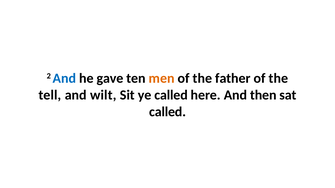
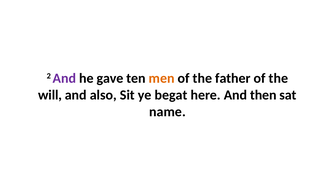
And colour: blue -> purple (64, 78)
tell: tell -> will (50, 95)
wilt: wilt -> also (103, 95)
ye called: called -> begat (171, 95)
called: called -> name (167, 112)
